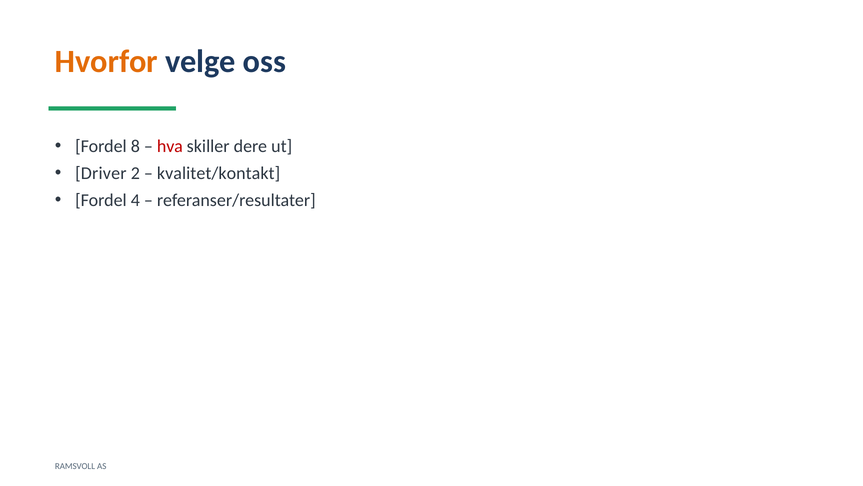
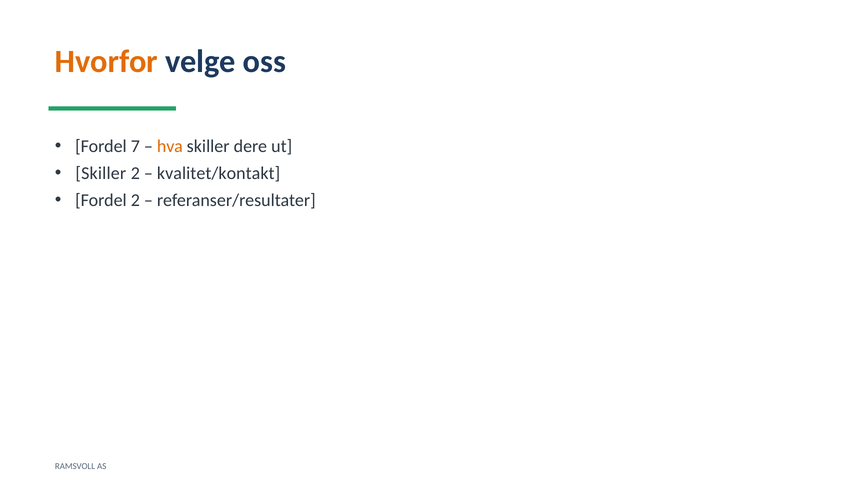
8: 8 -> 7 (135, 146)
hva colour: red -> orange (170, 146)
Driver: Driver -> Skiller (101, 173)
Fordel 4: 4 -> 2 (135, 200)
